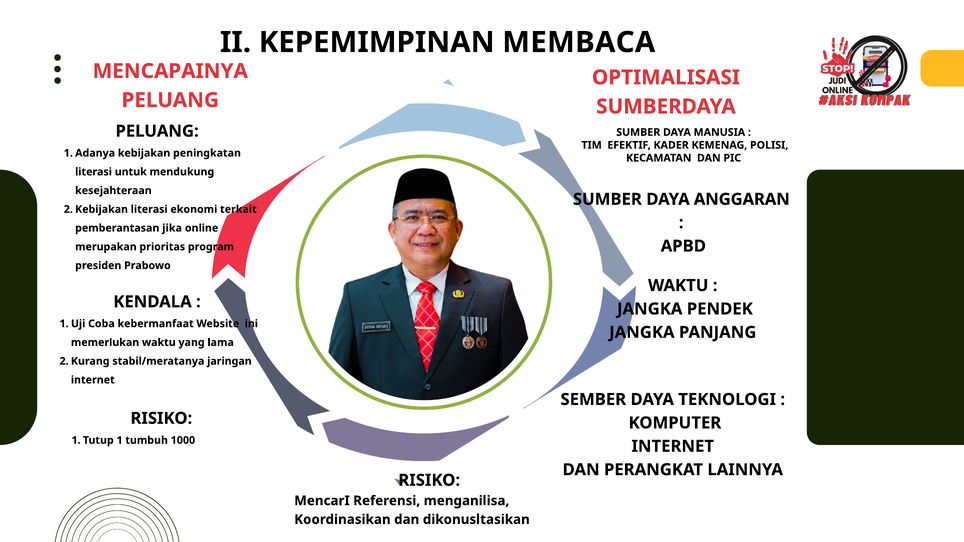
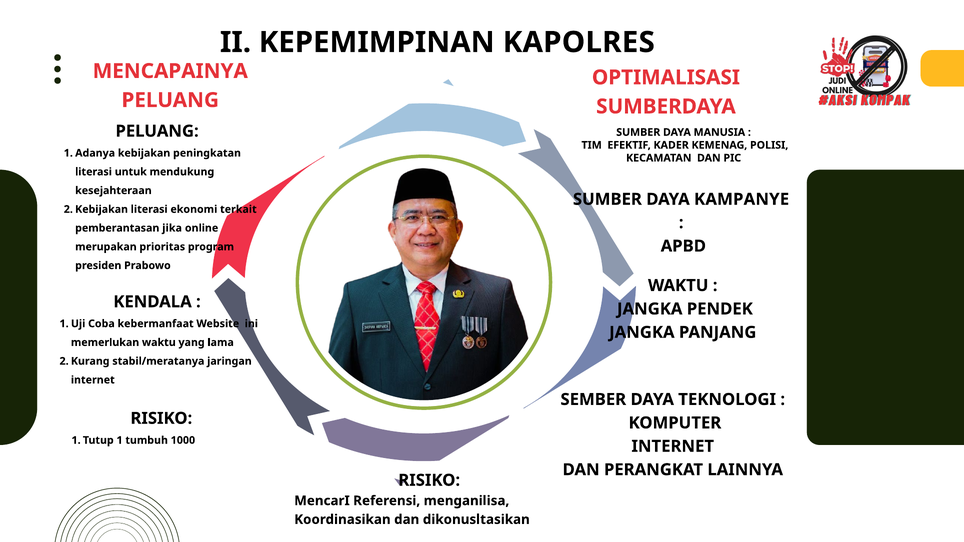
MEMBACA: MEMBACA -> KAPOLRES (579, 42)
ANGGARAN: ANGGARAN -> KAMPANYE (742, 199)
